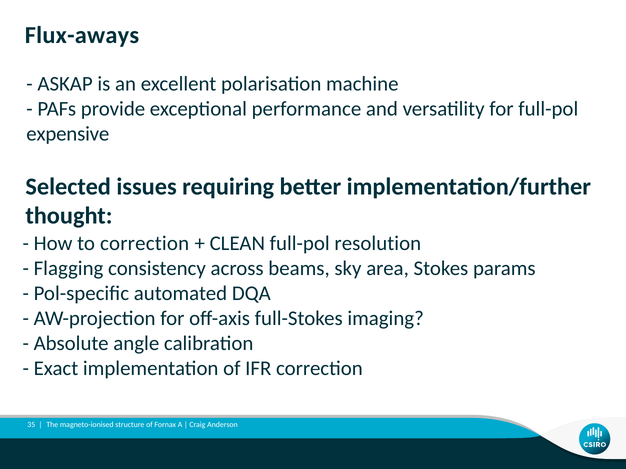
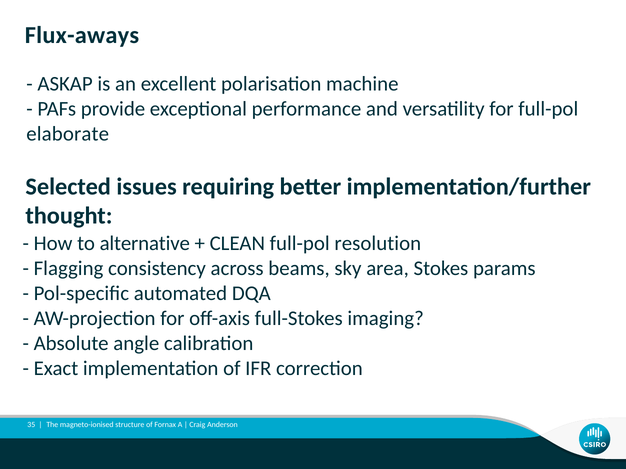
expensive: expensive -> elaborate (68, 134)
to correction: correction -> alternative (145, 244)
